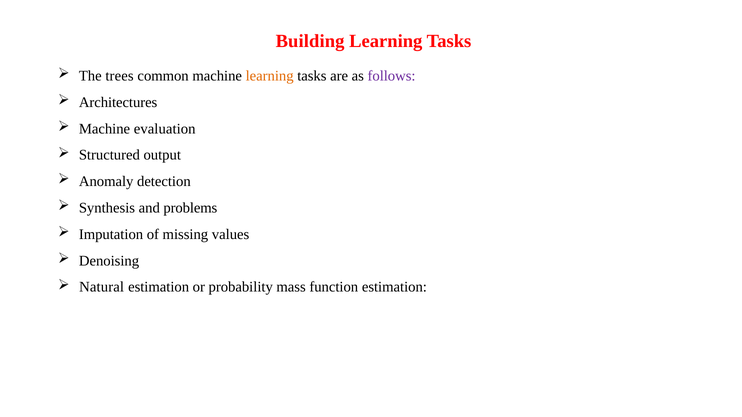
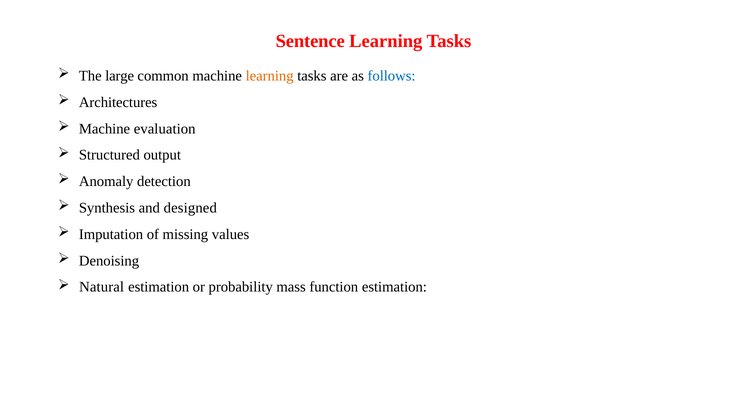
Building: Building -> Sentence (310, 41)
trees: trees -> large (120, 76)
follows colour: purple -> blue (392, 76)
problems: problems -> designed (190, 208)
